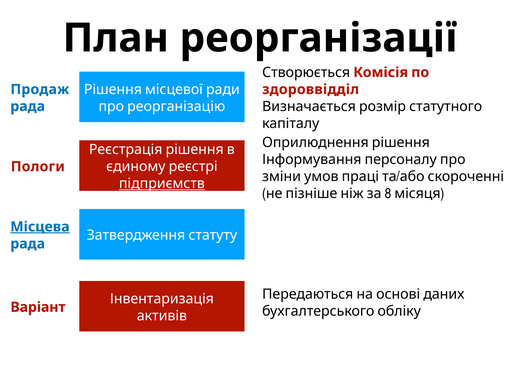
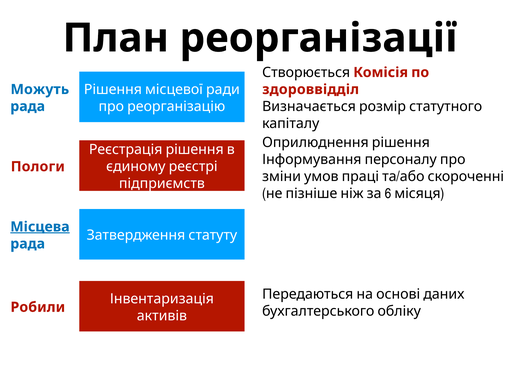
Продаж: Продаж -> Можуть (40, 89)
підприємств underline: present -> none (162, 183)
8: 8 -> 6 (388, 193)
Варіант: Варіант -> Робили (38, 307)
